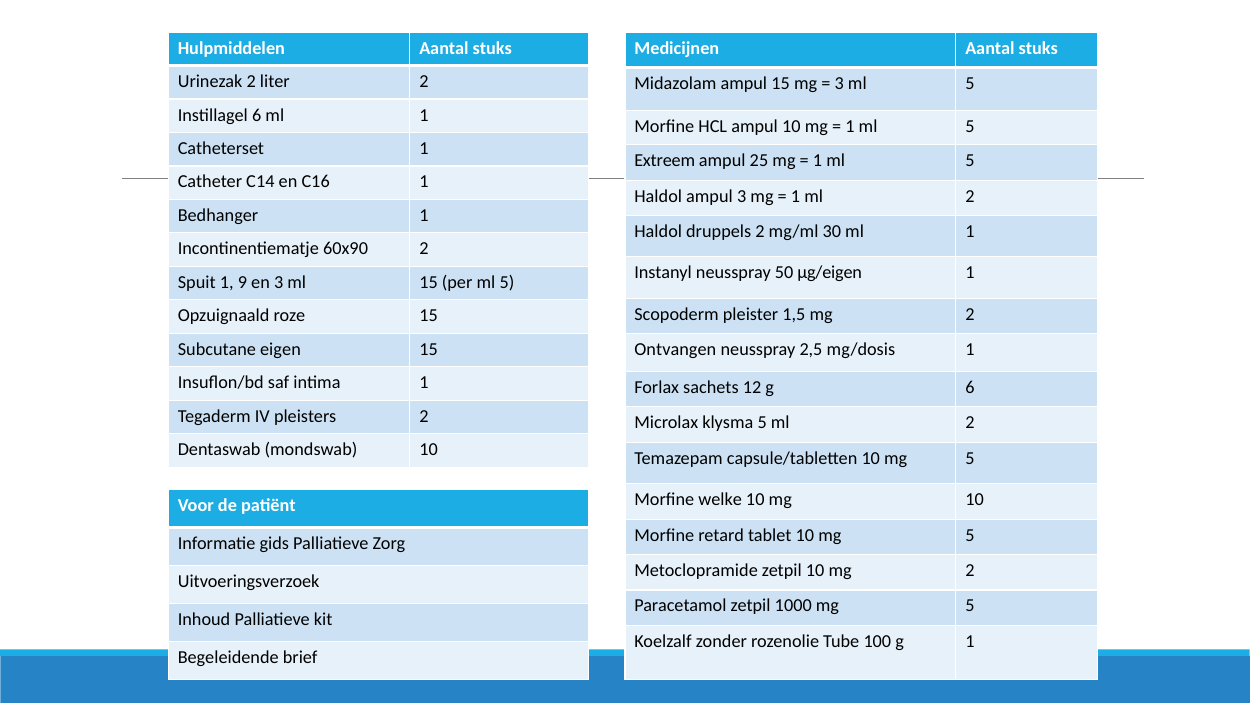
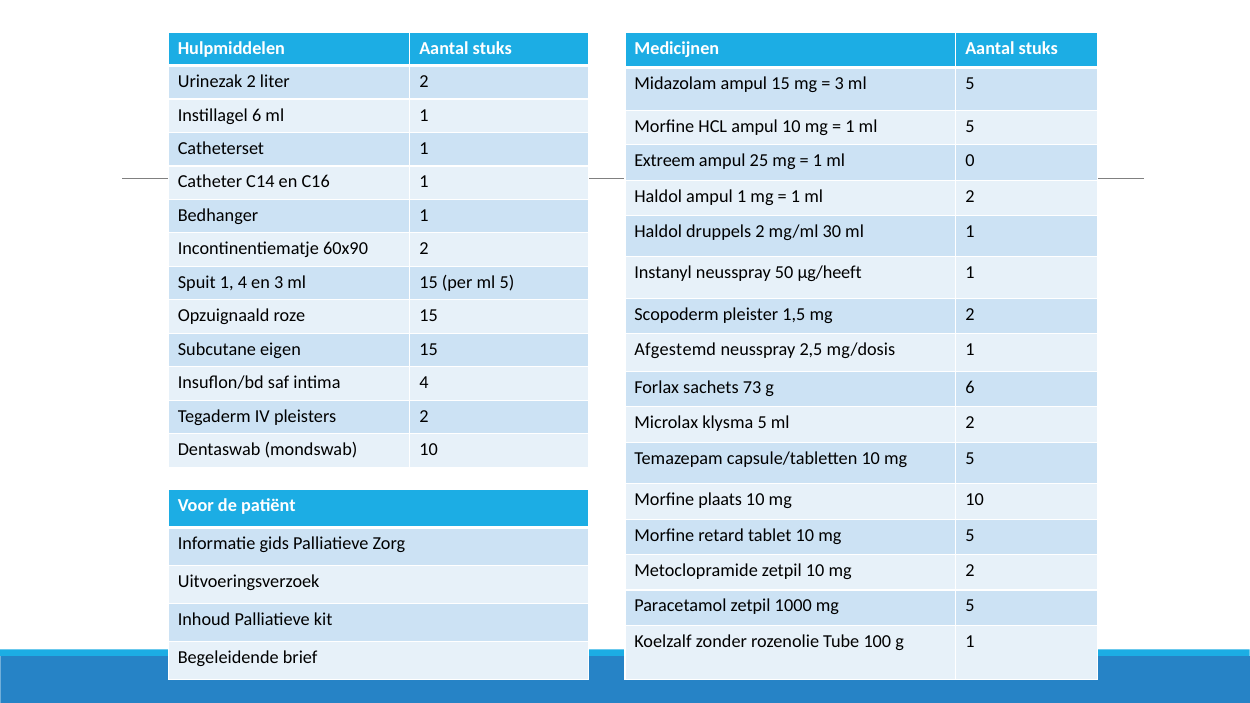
5: 5 -> 0 (970, 161)
ampul 3: 3 -> 1 (742, 196)
µg/eigen: µg/eigen -> µg/heeft (830, 273)
1 9: 9 -> 4 (242, 282)
Ontvangen: Ontvangen -> Afgestemd (675, 350)
intima 1: 1 -> 4 (424, 383)
12: 12 -> 73 (752, 387)
welke: welke -> plaats (720, 500)
